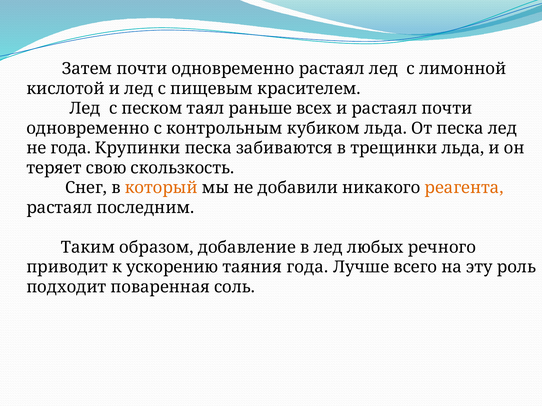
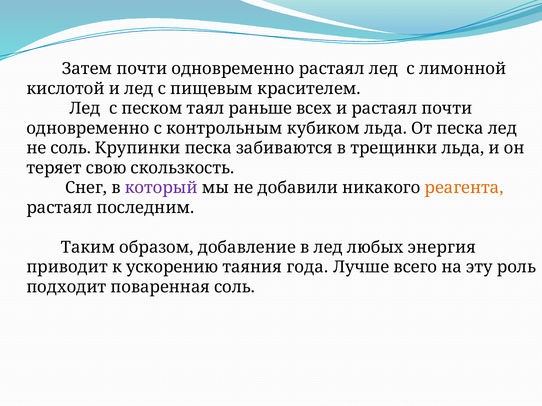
не года: года -> соль (71, 148)
который colour: orange -> purple (161, 188)
речного: речного -> энергия (442, 248)
